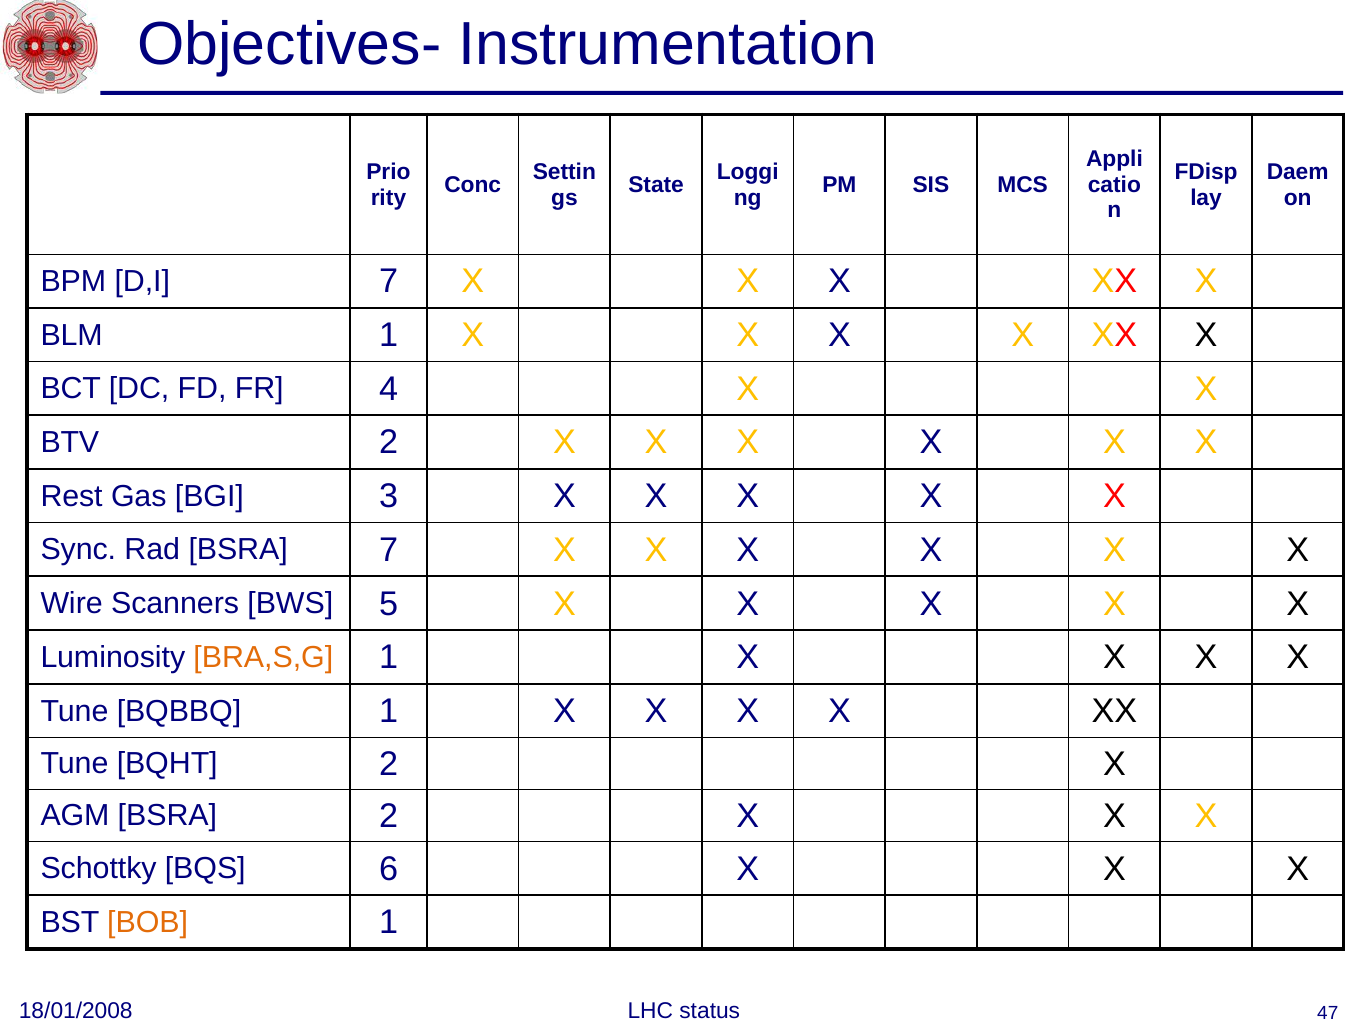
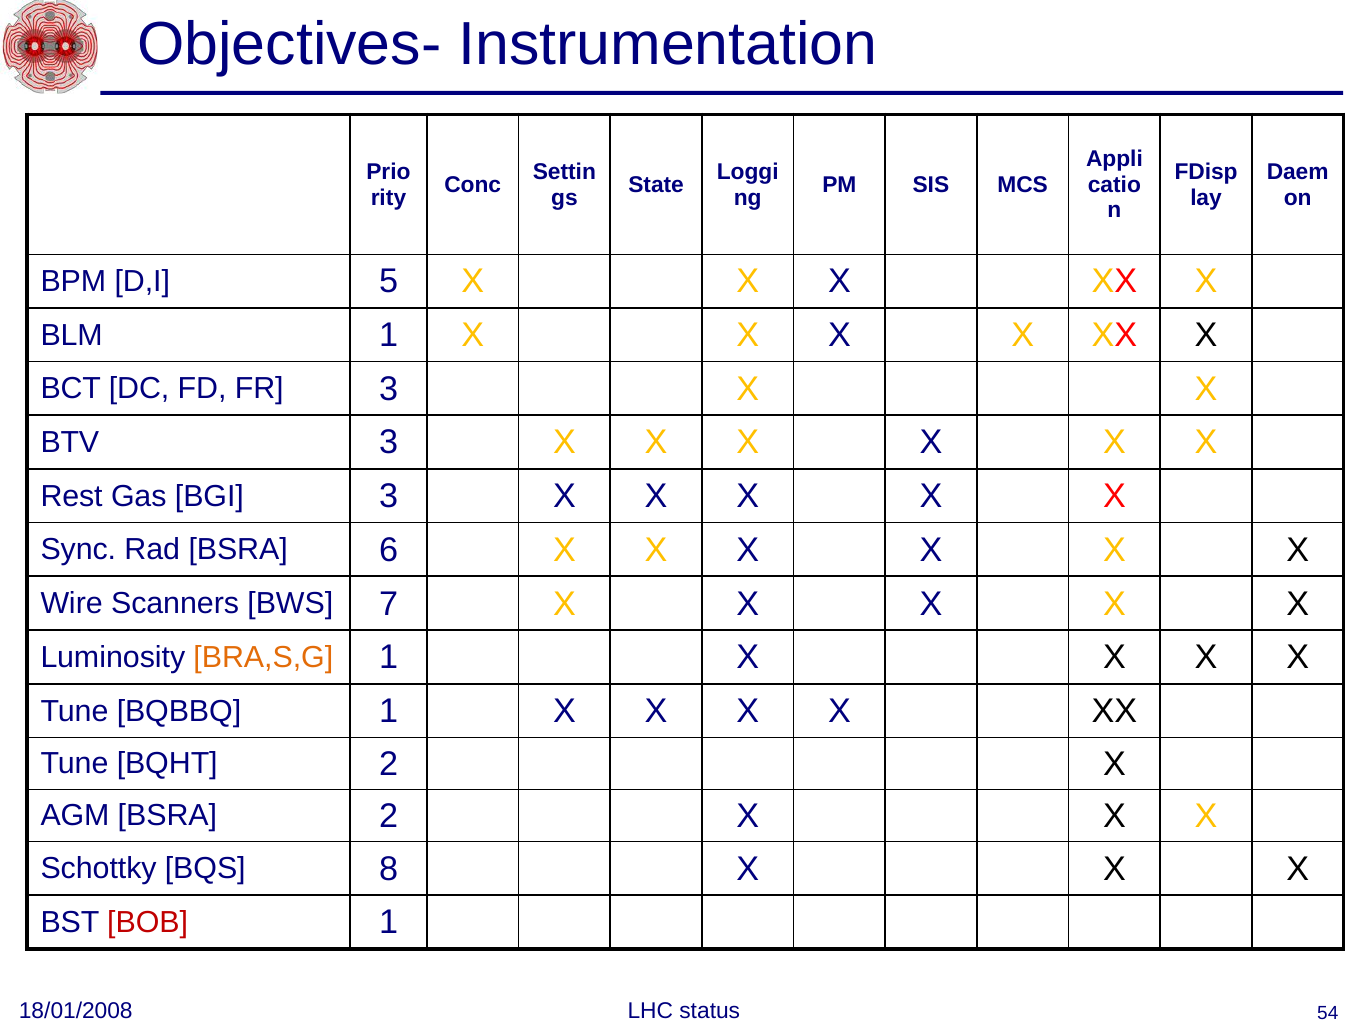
D,I 7: 7 -> 5 (389, 282)
FR 4: 4 -> 3 (389, 389)
BTV 2: 2 -> 3 (389, 443)
BSRA 7: 7 -> 6 (389, 550)
5: 5 -> 7 (389, 604)
6: 6 -> 8 (389, 869)
BOB colour: orange -> red (148, 922)
47: 47 -> 54 (1328, 1013)
